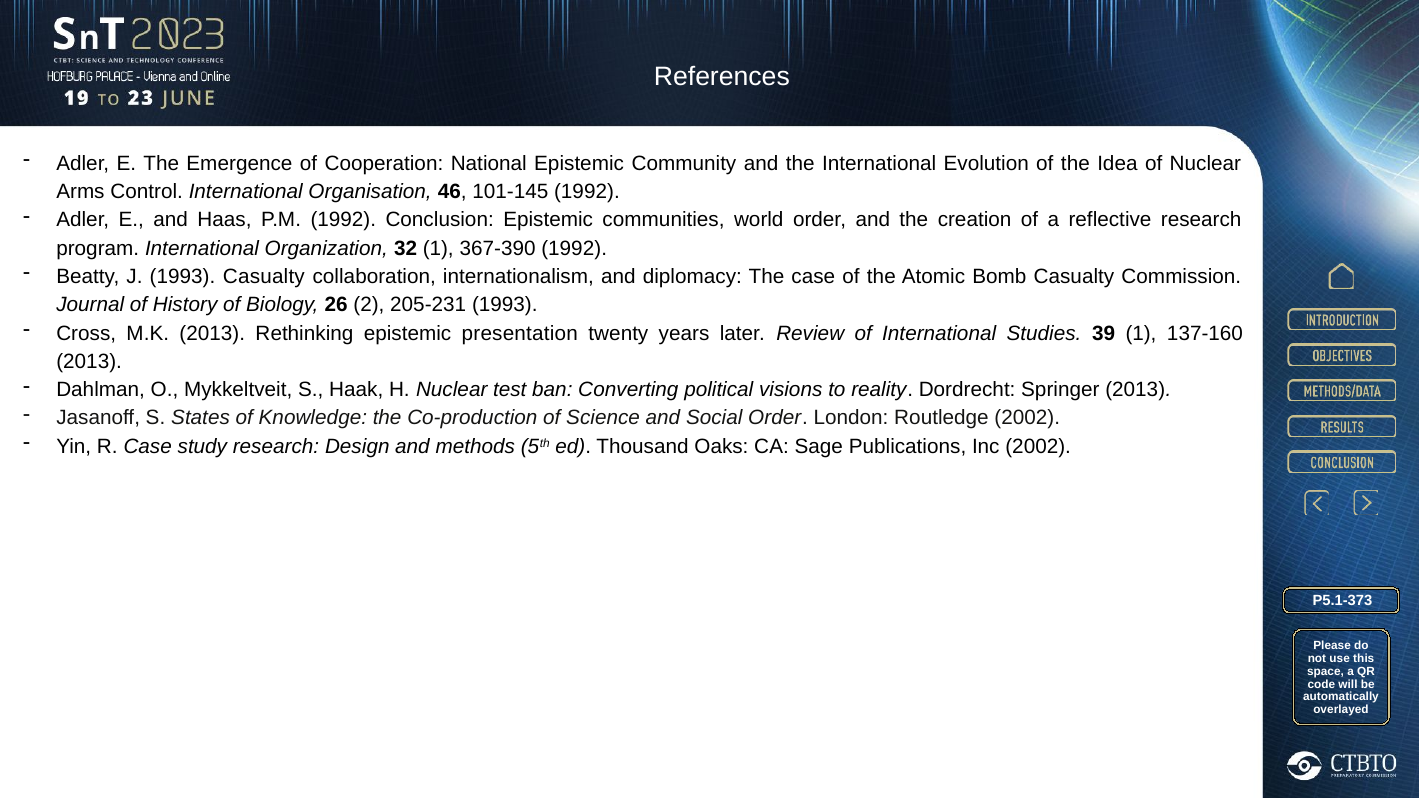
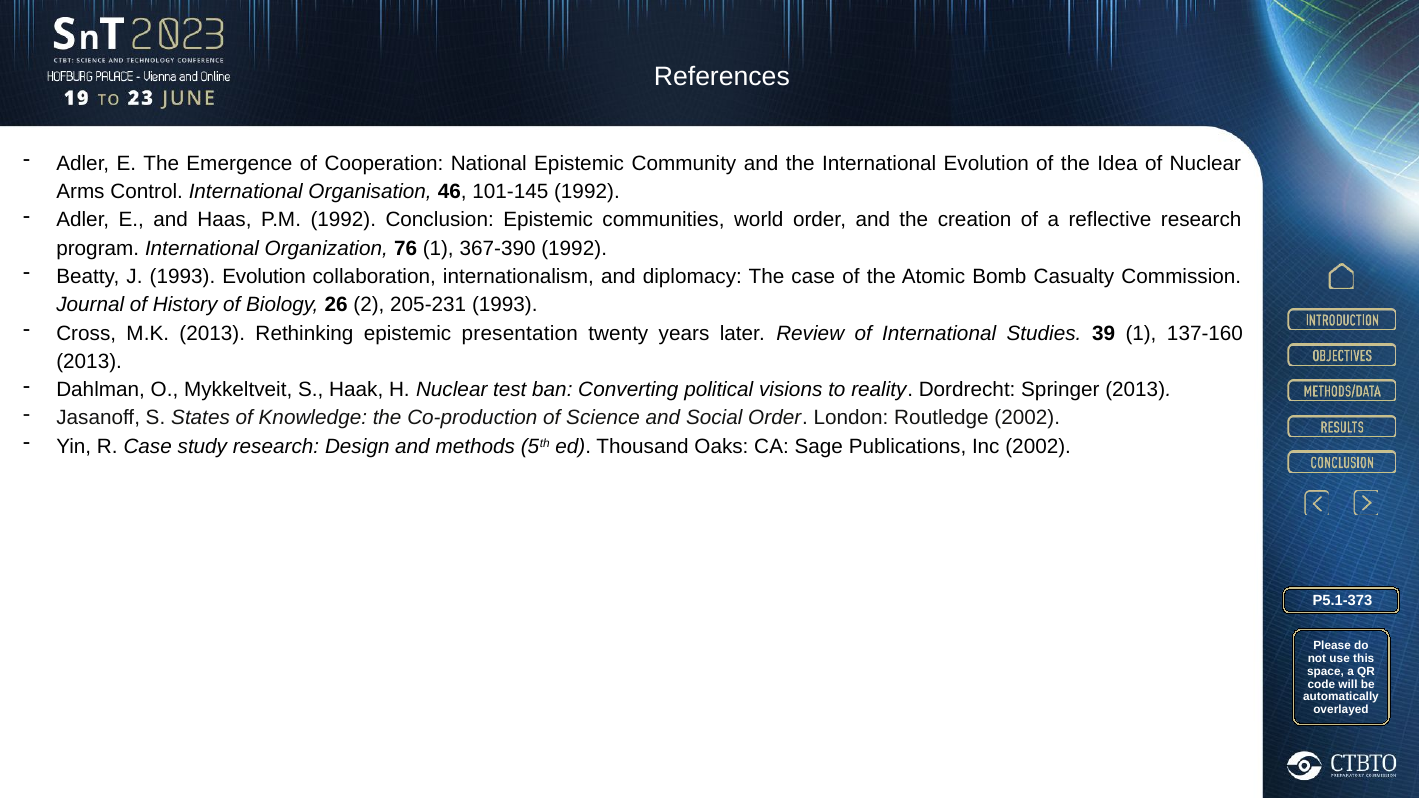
32: 32 -> 76 (406, 248)
1993 Casualty: Casualty -> Evolution (264, 277)
